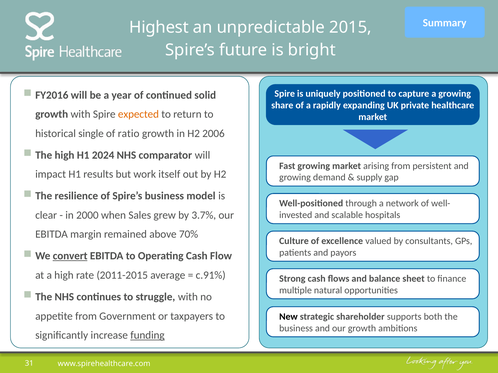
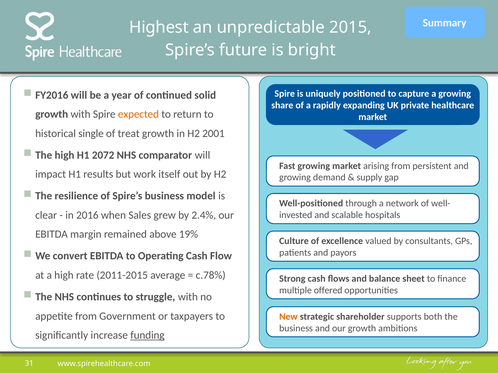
ratio: ratio -> treat (129, 134)
2006: 2006 -> 2001 (213, 134)
2024: 2024 -> 2072 (103, 155)
2000: 2000 -> 2016 (87, 215)
3.7%: 3.7% -> 2.4% (204, 215)
70%: 70% -> 19% (189, 235)
convert underline: present -> none (70, 256)
c.91%: c.91% -> c.78% (211, 276)
natural: natural -> offered (328, 291)
New colour: black -> orange (288, 317)
